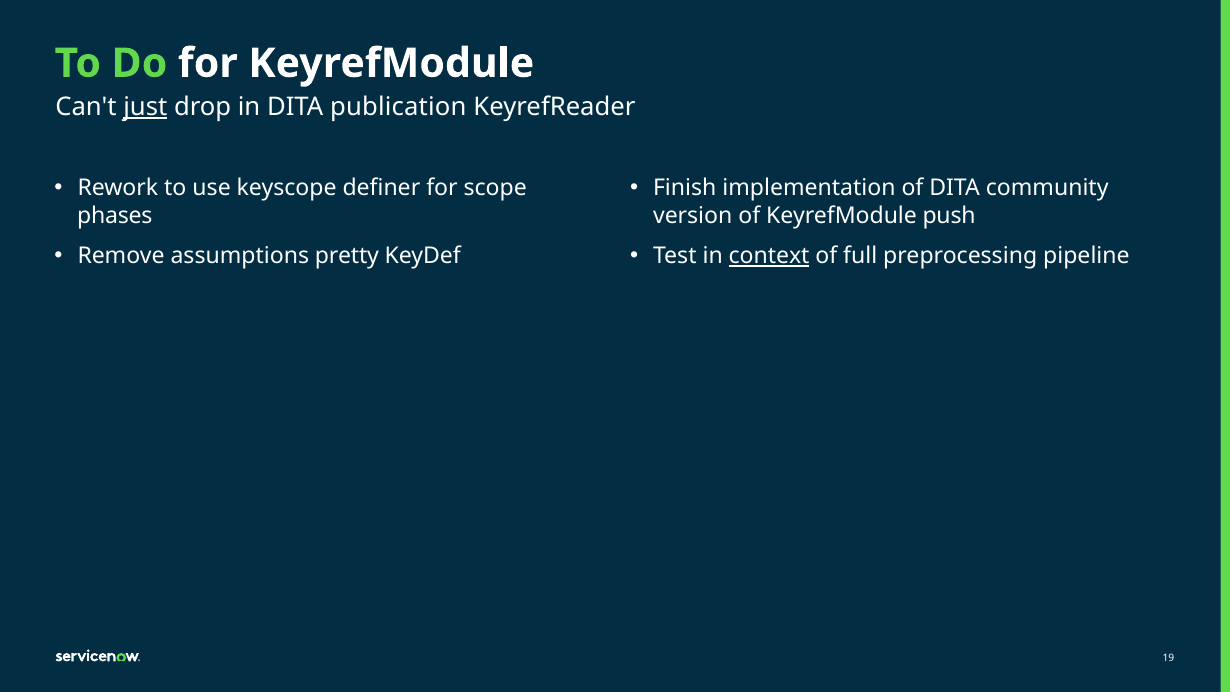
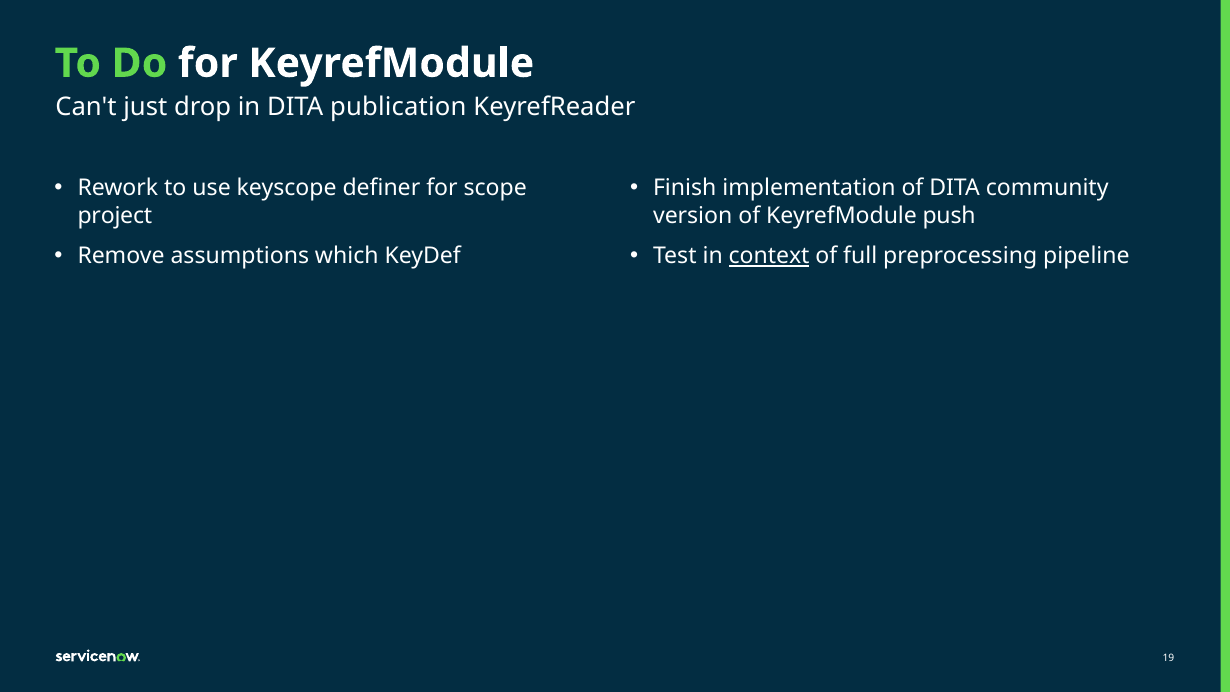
just underline: present -> none (145, 107)
phases: phases -> project (115, 216)
pretty: pretty -> which (347, 256)
